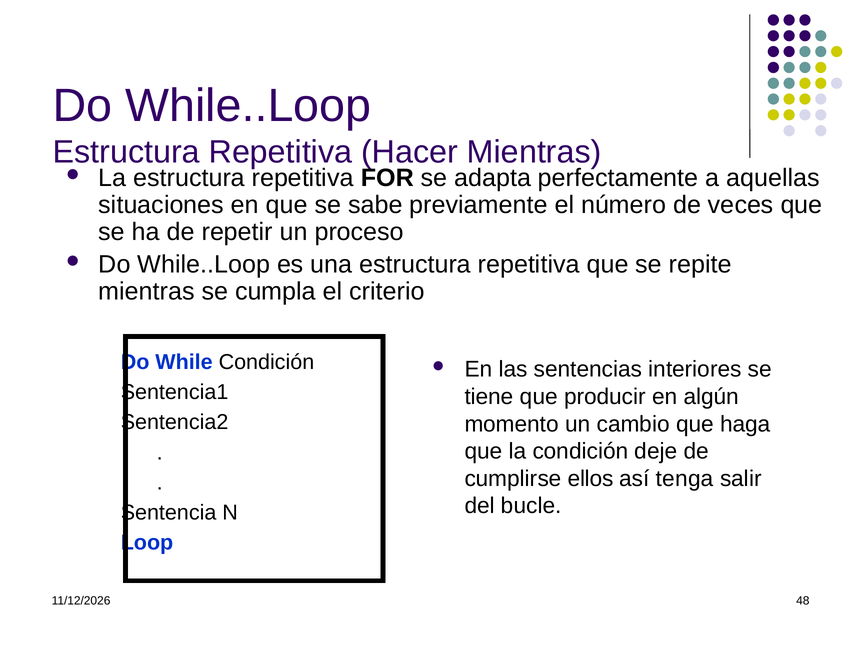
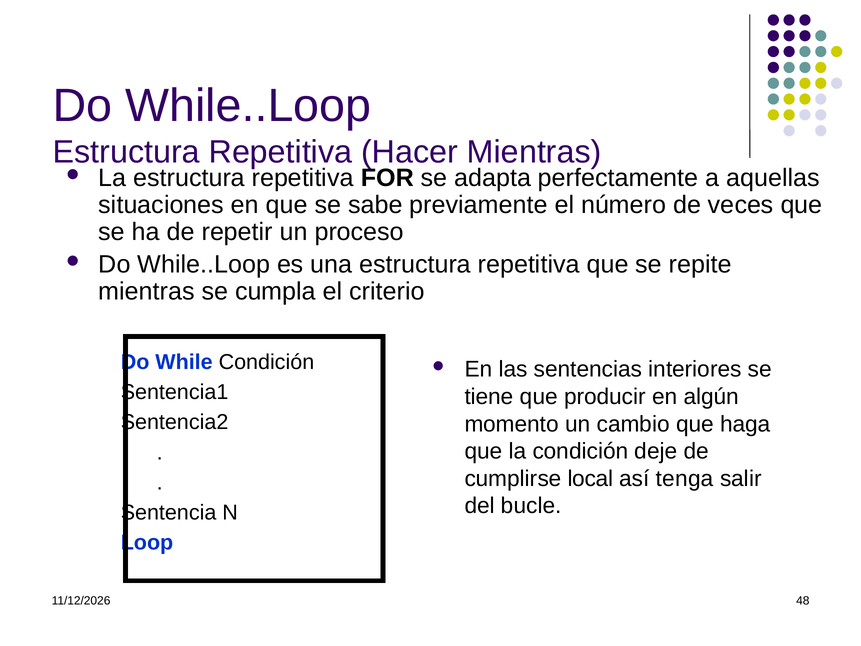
ellos: ellos -> local (591, 478)
